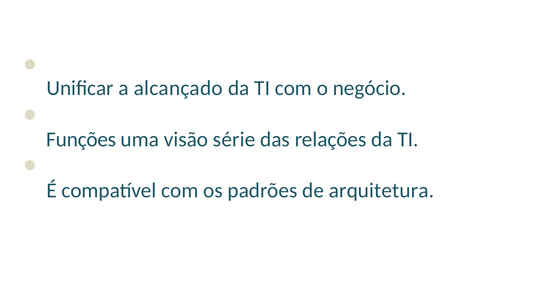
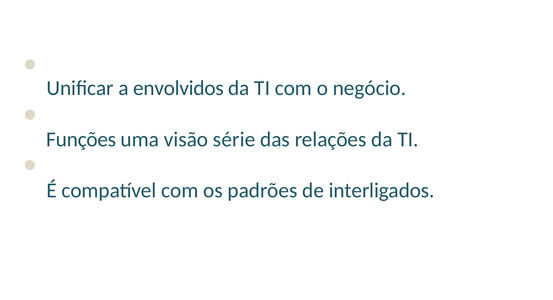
alcançado: alcançado -> envolvidos (179, 88)
arquitetura: arquitetura -> interligados (382, 190)
